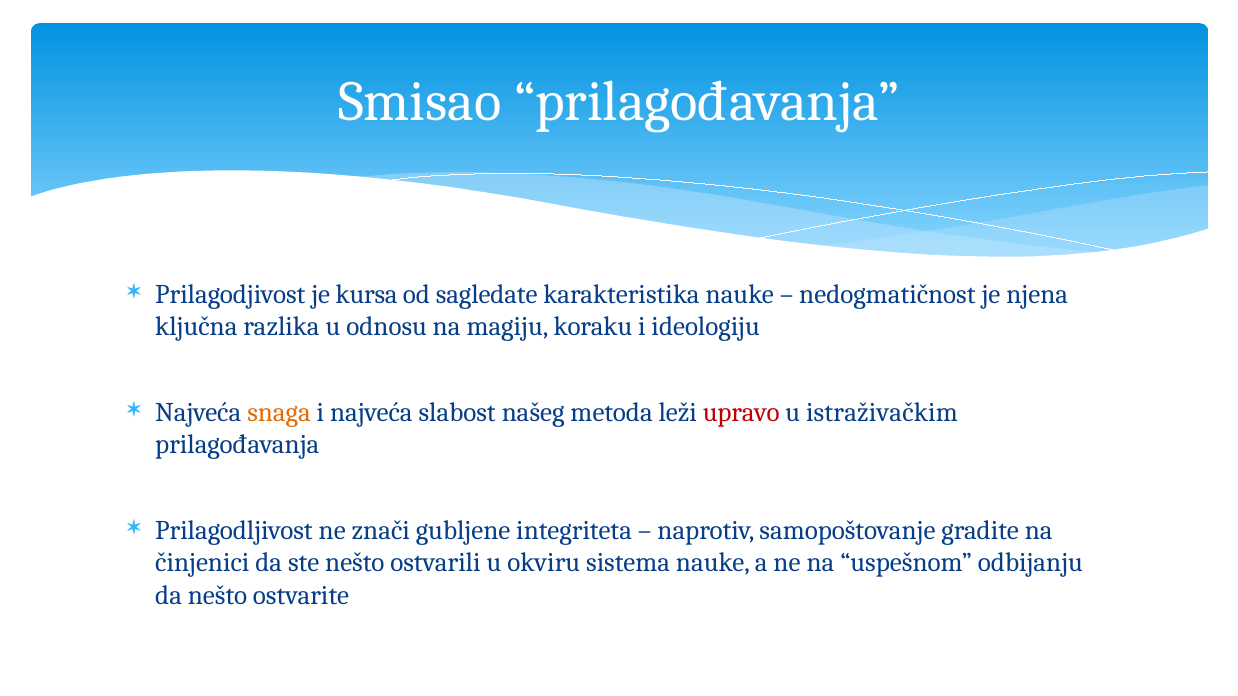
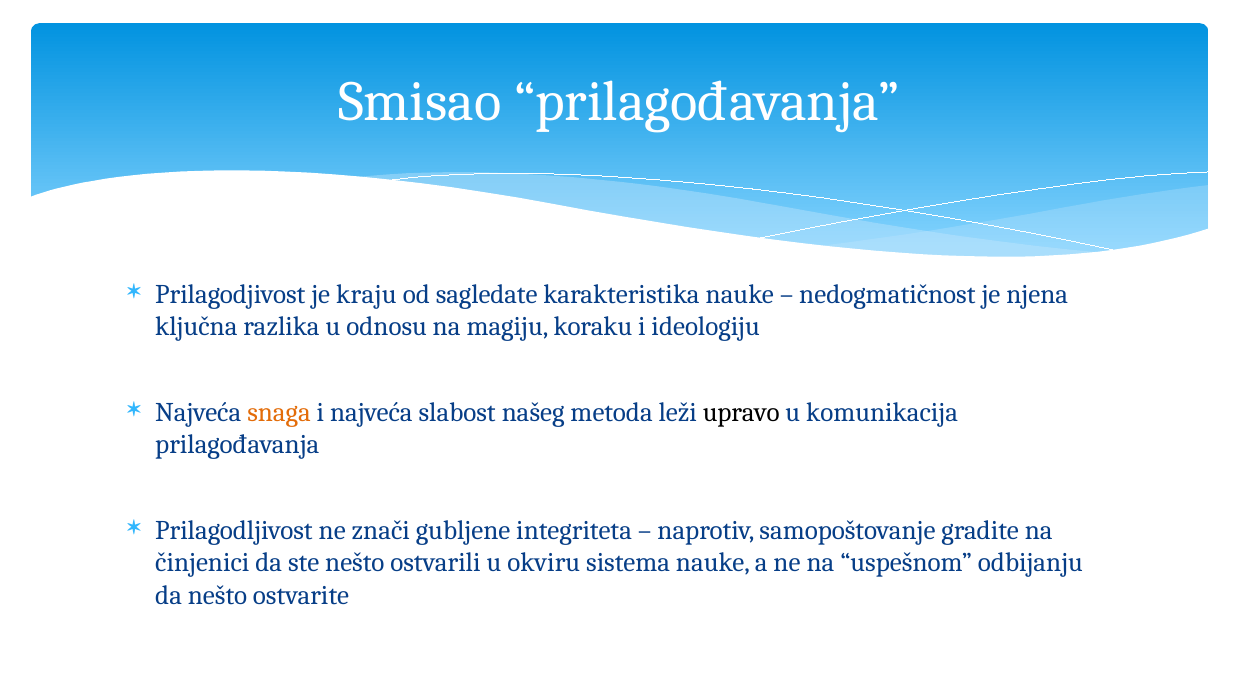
kursa: kursa -> kraju (366, 294)
upravo colour: red -> black (741, 413)
istraživačkim: istraživačkim -> komunikacija (882, 413)
